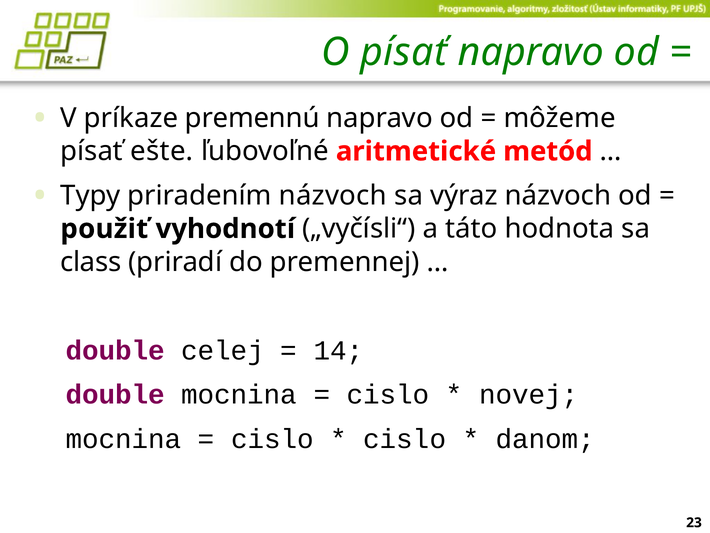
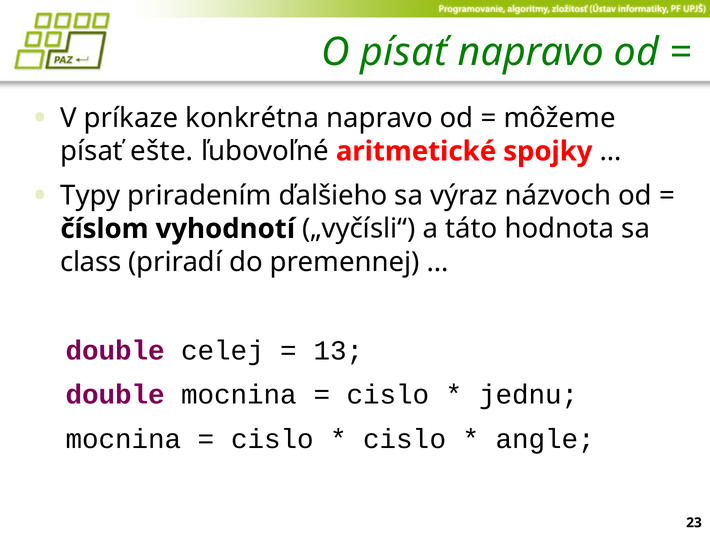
premennú: premennú -> konkrétna (252, 118)
metód: metód -> spojky (548, 151)
priradením názvoch: názvoch -> ďalšieho (333, 195)
použiť: použiť -> číslom (104, 229)
14: 14 -> 13 (338, 350)
novej: novej -> jednu (529, 394)
danom: danom -> angle (545, 439)
